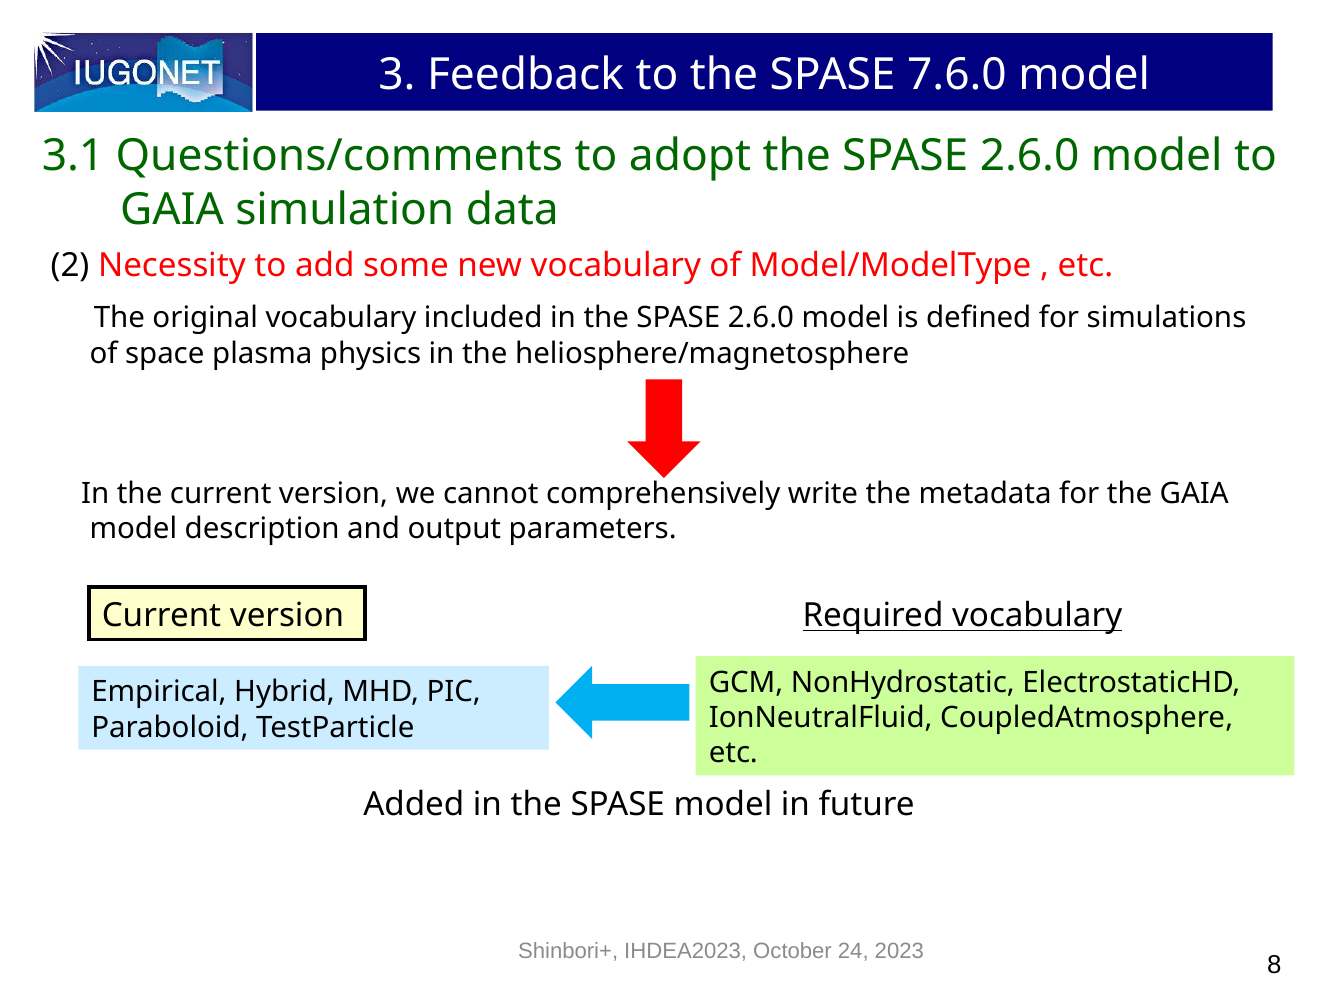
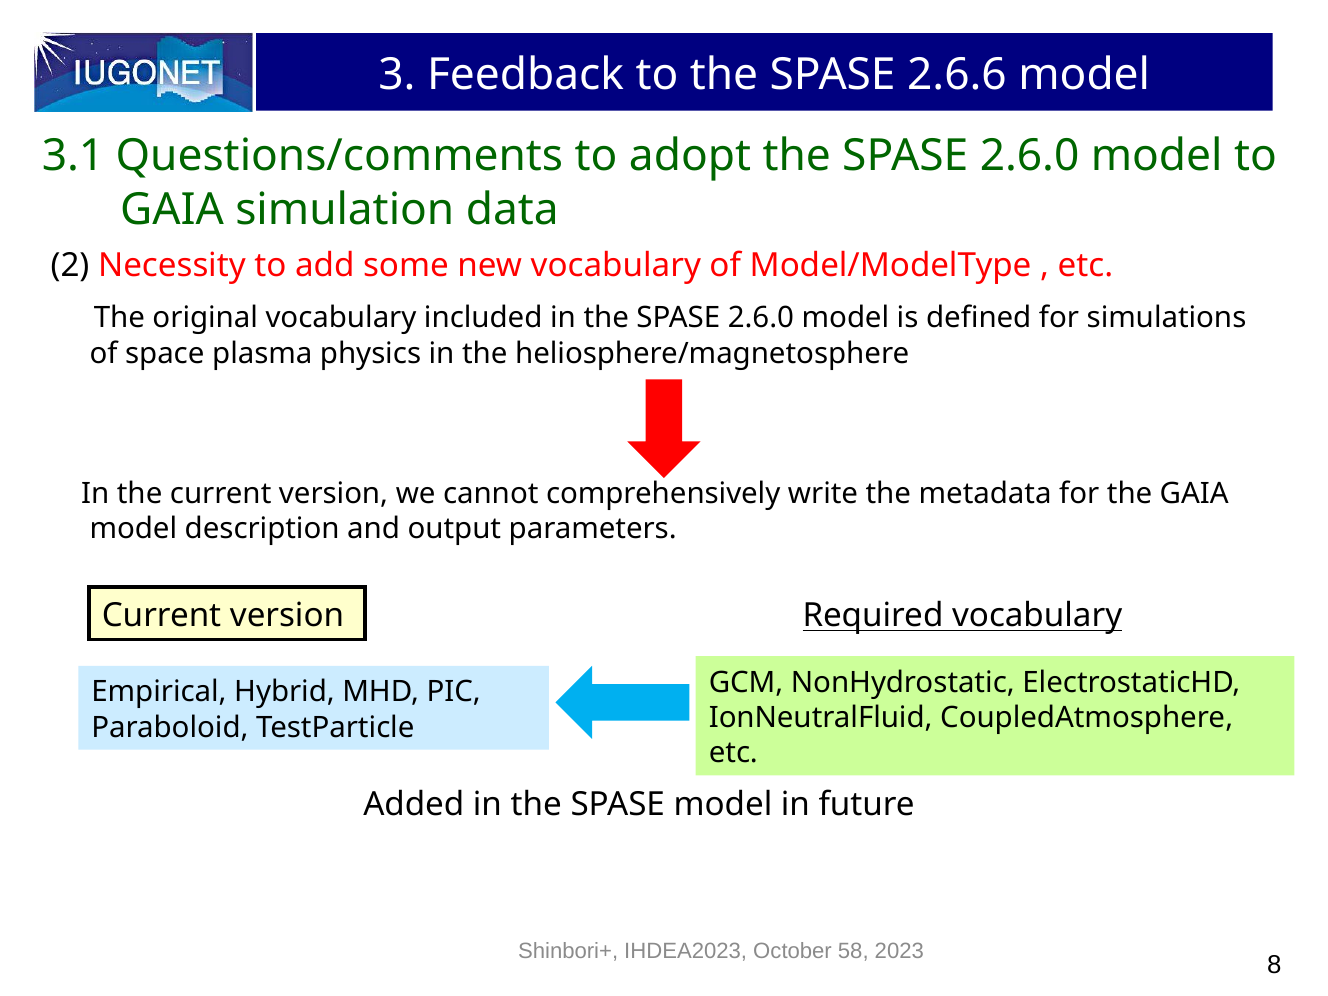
7.6.0: 7.6.0 -> 2.6.6 (957, 75)
24: 24 -> 58 (853, 951)
